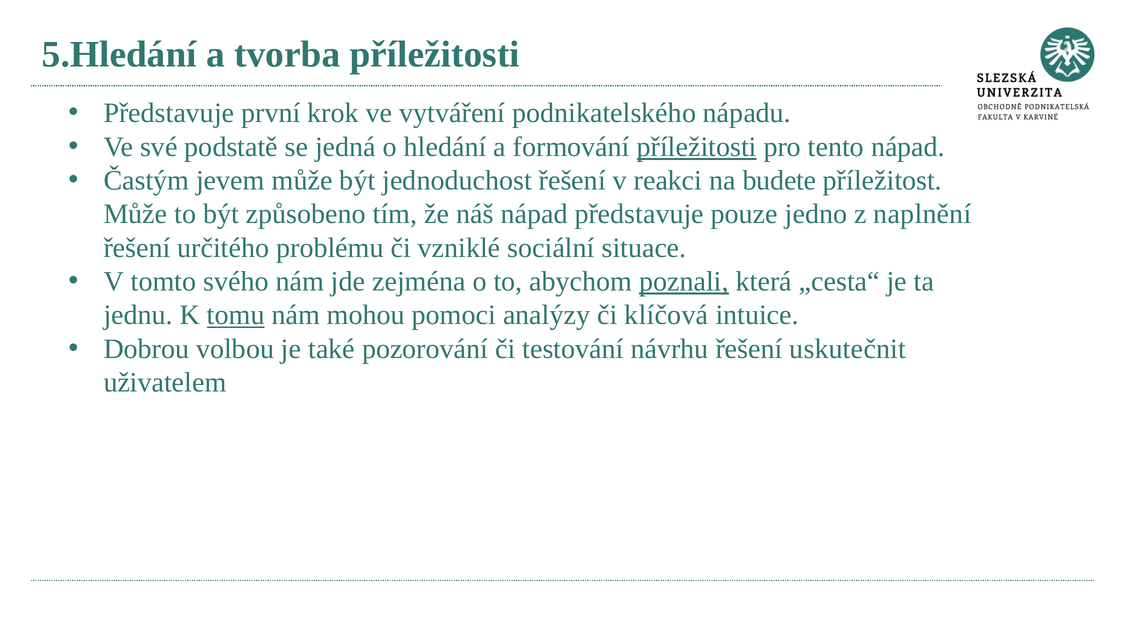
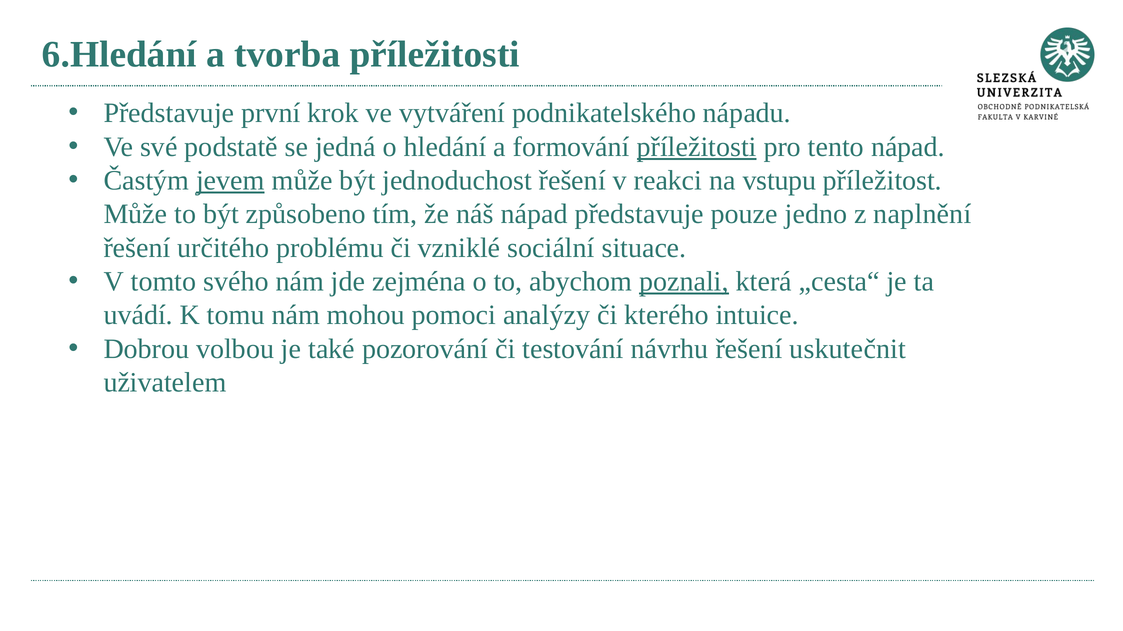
5.Hledání: 5.Hledání -> 6.Hledání (119, 55)
jevem underline: none -> present (230, 181)
budete: budete -> vstupu (779, 181)
jednu: jednu -> uvádí (138, 315)
tomu underline: present -> none (236, 315)
klíčová: klíčová -> kterého (666, 315)
